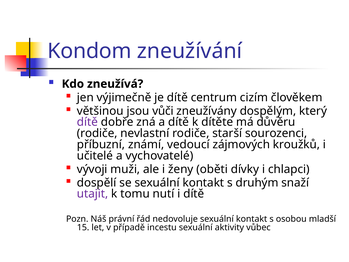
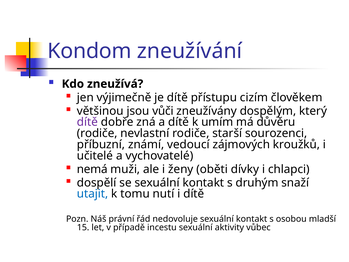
centrum: centrum -> přístupu (214, 97)
dítěte: dítěte -> umím (217, 122)
vývoji: vývoji -> nemá (92, 169)
utajit colour: purple -> blue (93, 194)
